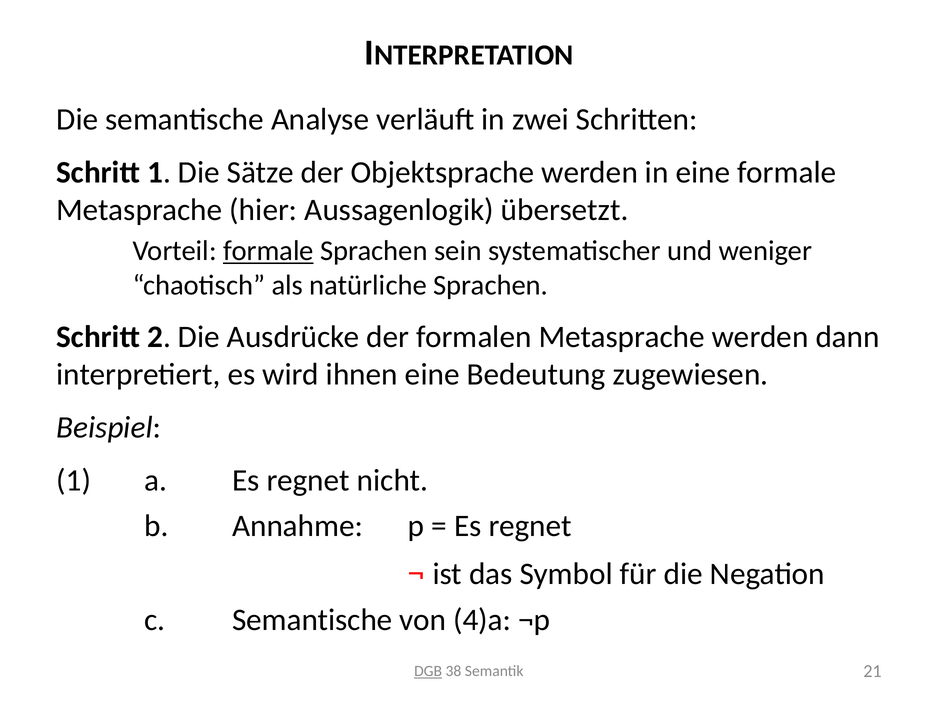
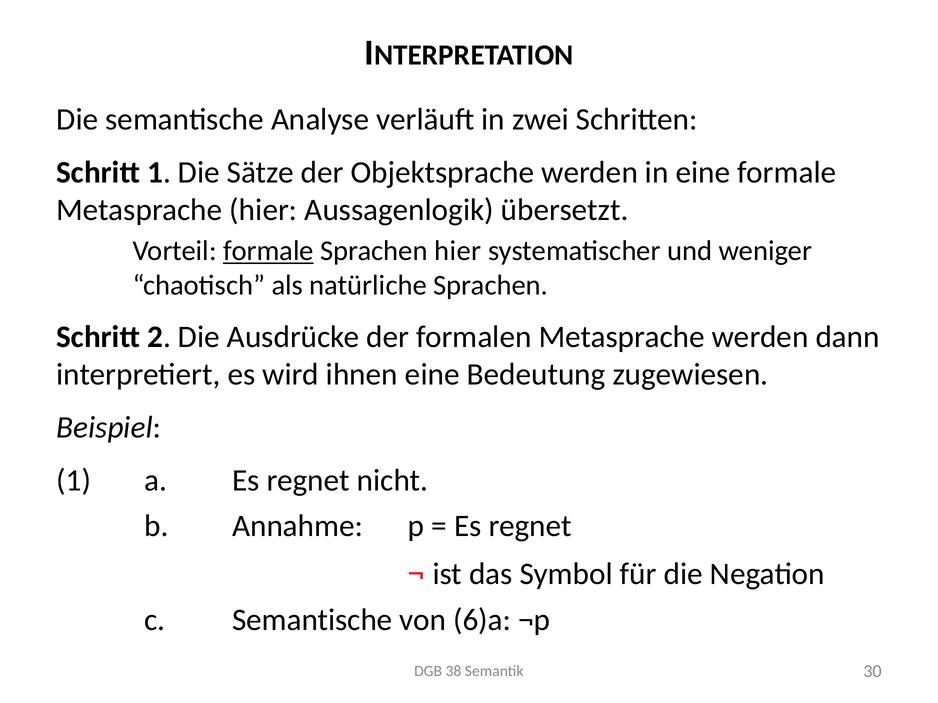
Sprachen sein: sein -> hier (458, 251)
4)a: 4)a -> 6)a (482, 620)
DGB underline: present -> none (428, 672)
21: 21 -> 30 (872, 672)
